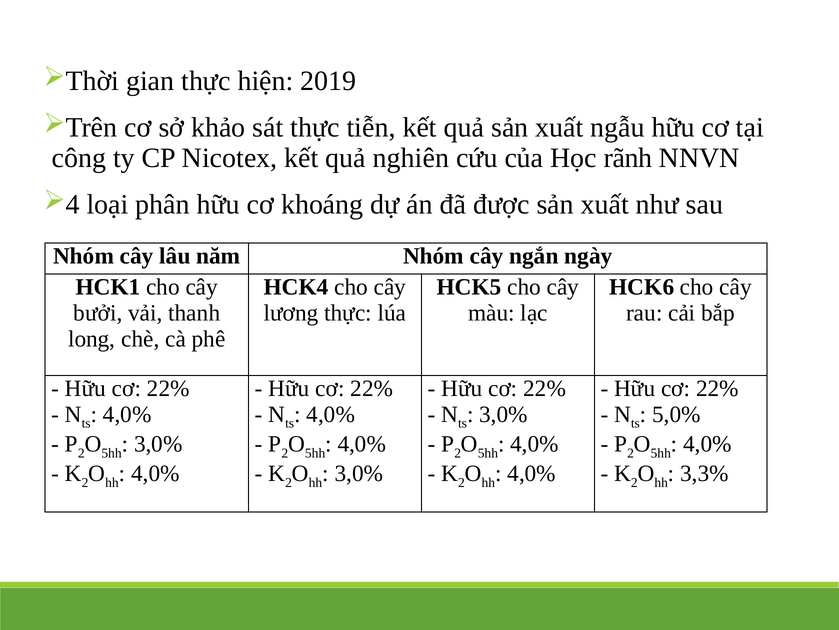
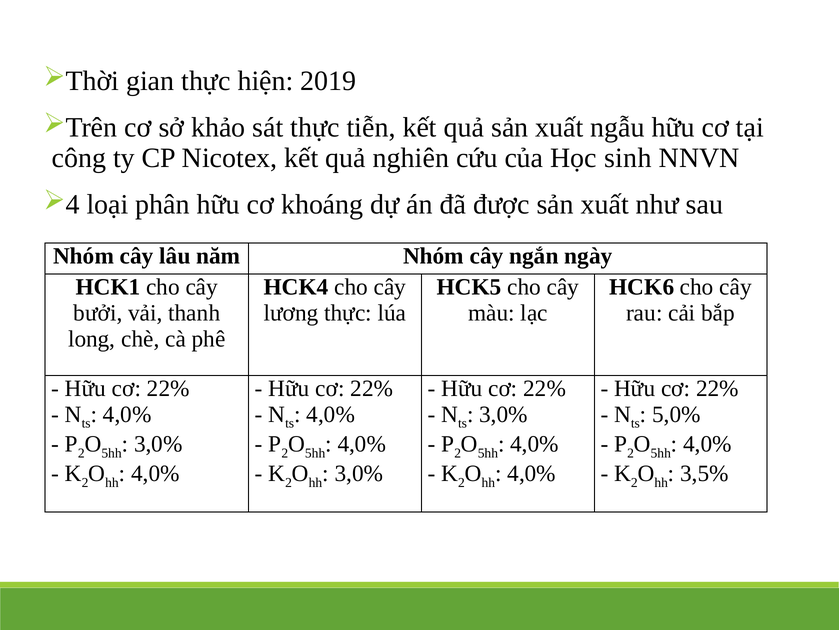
rãnh: rãnh -> sinh (628, 158)
3,3%: 3,3% -> 3,5% (705, 473)
